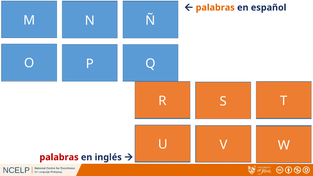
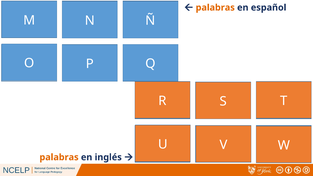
palabras colour: red -> orange (59, 157)
